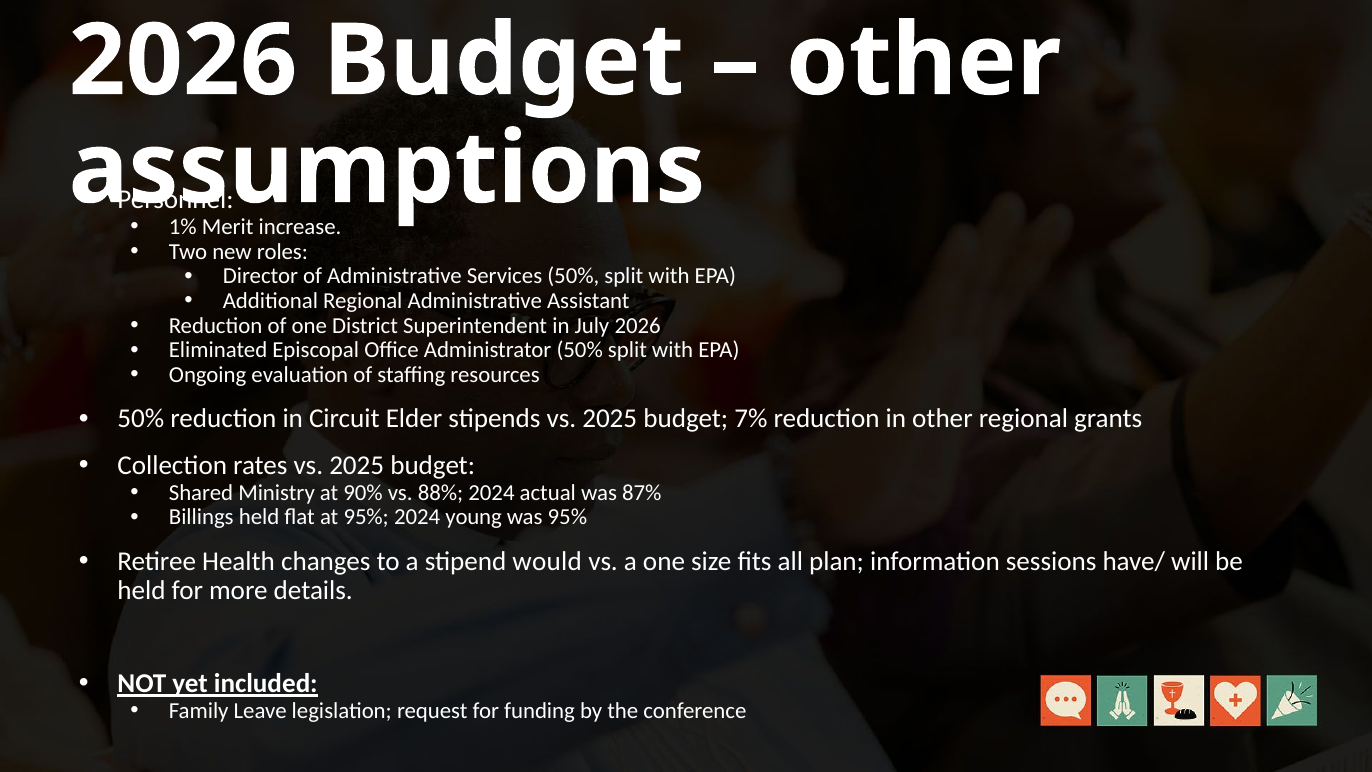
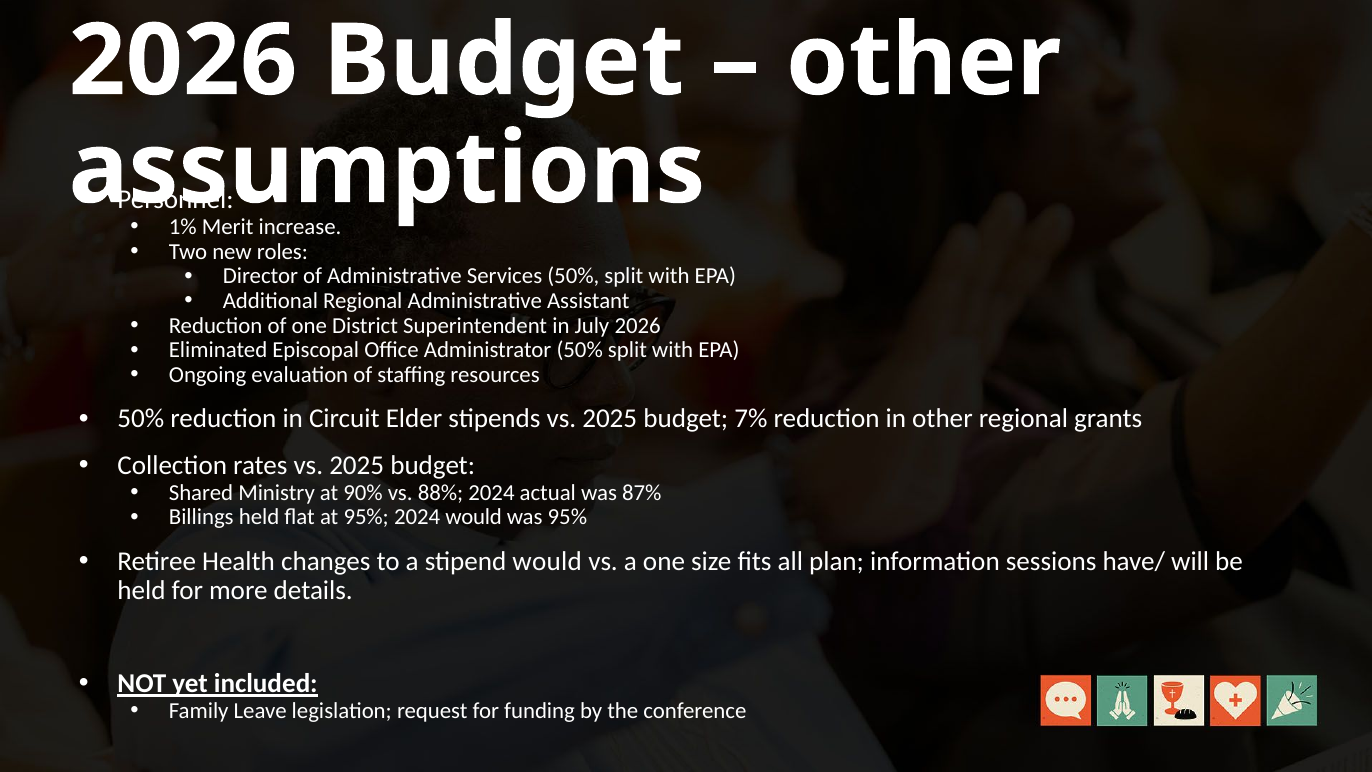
2024 young: young -> would (474, 517)
